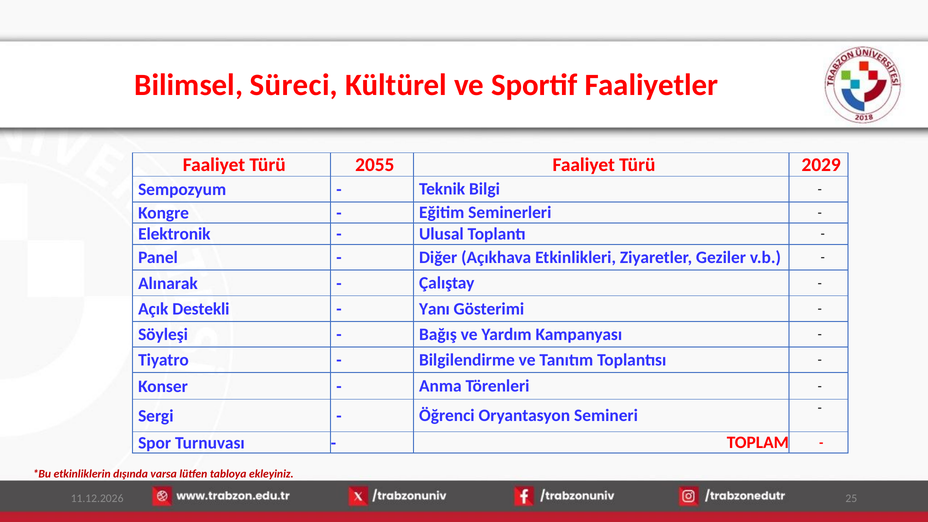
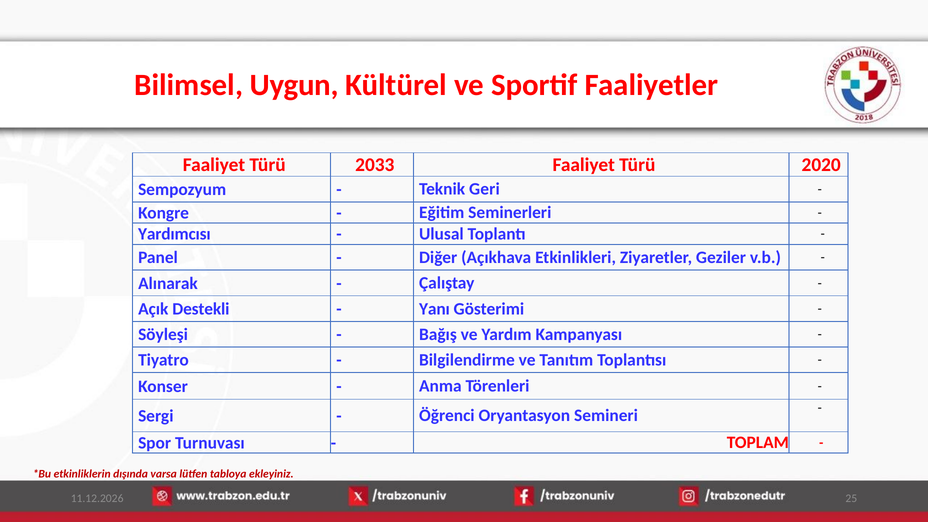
Süreci: Süreci -> Uygun (294, 85)
2055: 2055 -> 2033 (375, 165)
2029: 2029 -> 2020 (821, 165)
Bilgi: Bilgi -> Geri (484, 189)
Elektronik: Elektronik -> Yardımcısı (174, 234)
